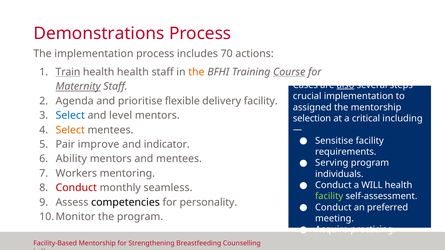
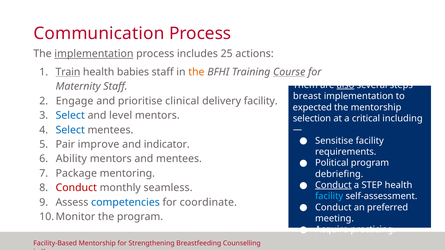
Demonstrations: Demonstrations -> Communication (99, 33)
implementation underline: none -> present (94, 54)
70: 70 -> 25 (227, 54)
health health: health -> babies (133, 72)
Cases: Cases -> Them (305, 85)
Maternity underline: present -> none (78, 87)
crucial: crucial -> breast (307, 96)
Agenda: Agenda -> Engage (75, 101)
flexible: flexible -> clinical (182, 101)
assigned: assigned -> expected (312, 107)
Select colour: orange -> blue (70, 130)
Serving: Serving -> Political (332, 163)
Workers: Workers -> Package (76, 174)
individuals: individuals -> debriefing (339, 174)
Conduct underline: none -> present (333, 185)
WILL: WILL -> STEP (372, 185)
facility colour: light green -> light blue (329, 196)
competencies colour: black -> blue (125, 202)
personality: personality -> coordinate (208, 202)
